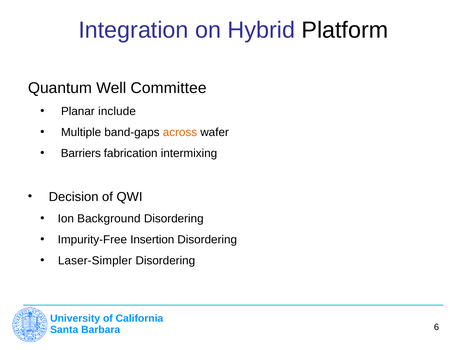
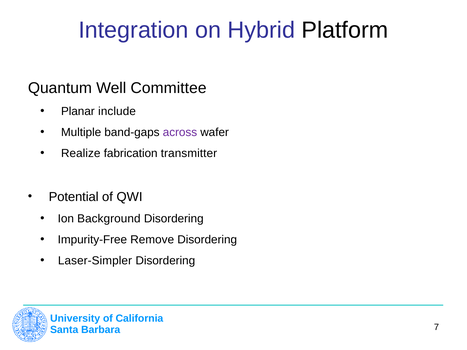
across colour: orange -> purple (180, 132)
Barriers: Barriers -> Realize (81, 153)
intermixing: intermixing -> transmitter (189, 153)
Decision: Decision -> Potential (74, 197)
Insertion: Insertion -> Remove (152, 240)
6: 6 -> 7 (436, 327)
